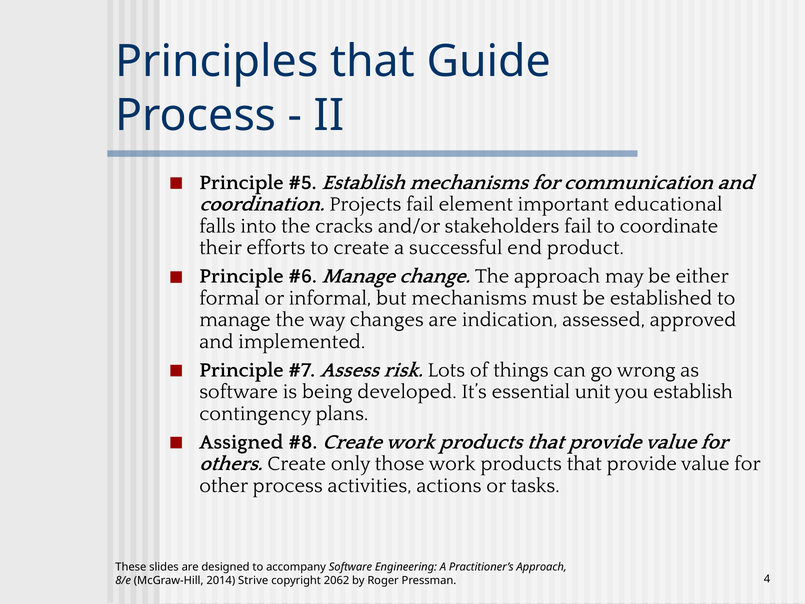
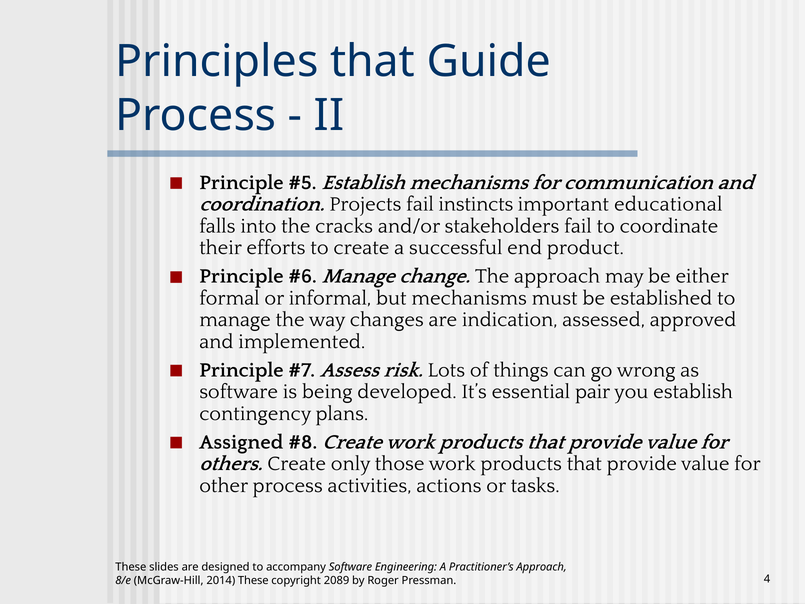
element: element -> instincts (476, 204)
unit: unit -> pair (593, 392)
2014 Strive: Strive -> These (253, 580)
2062: 2062 -> 2089 (337, 580)
